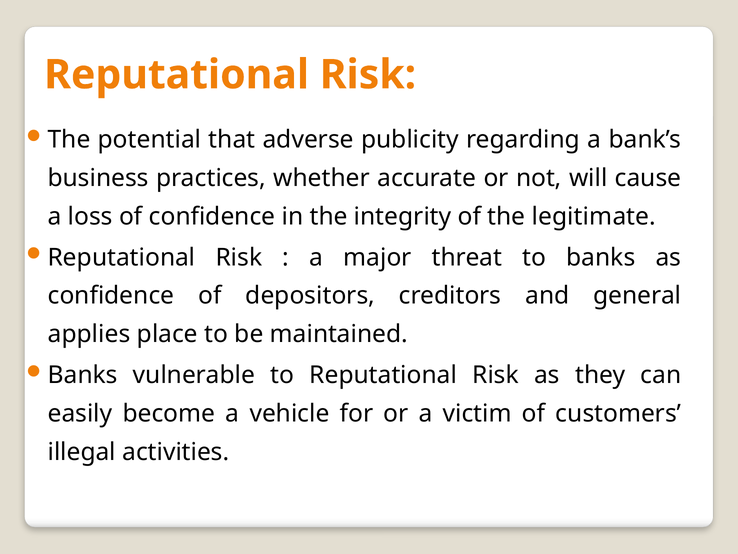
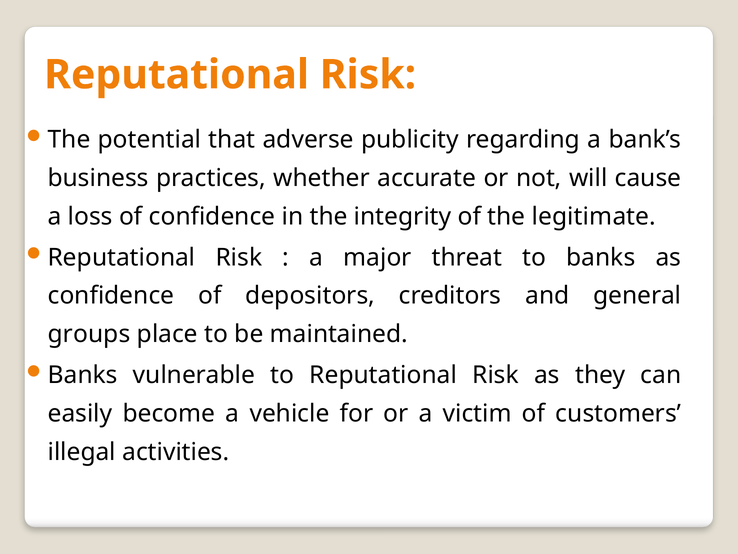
applies: applies -> groups (89, 334)
